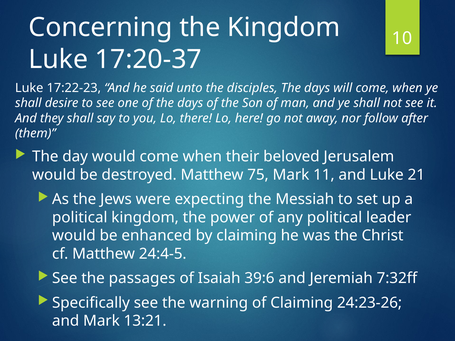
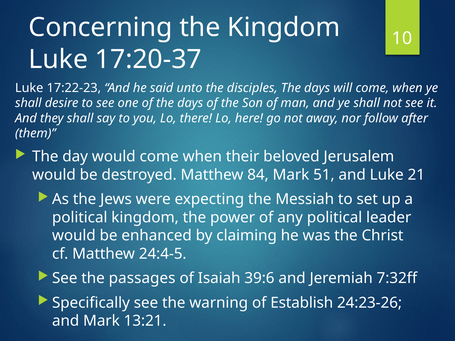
75: 75 -> 84 (258, 175)
11: 11 -> 51 (324, 175)
of Claiming: Claiming -> Establish (302, 303)
